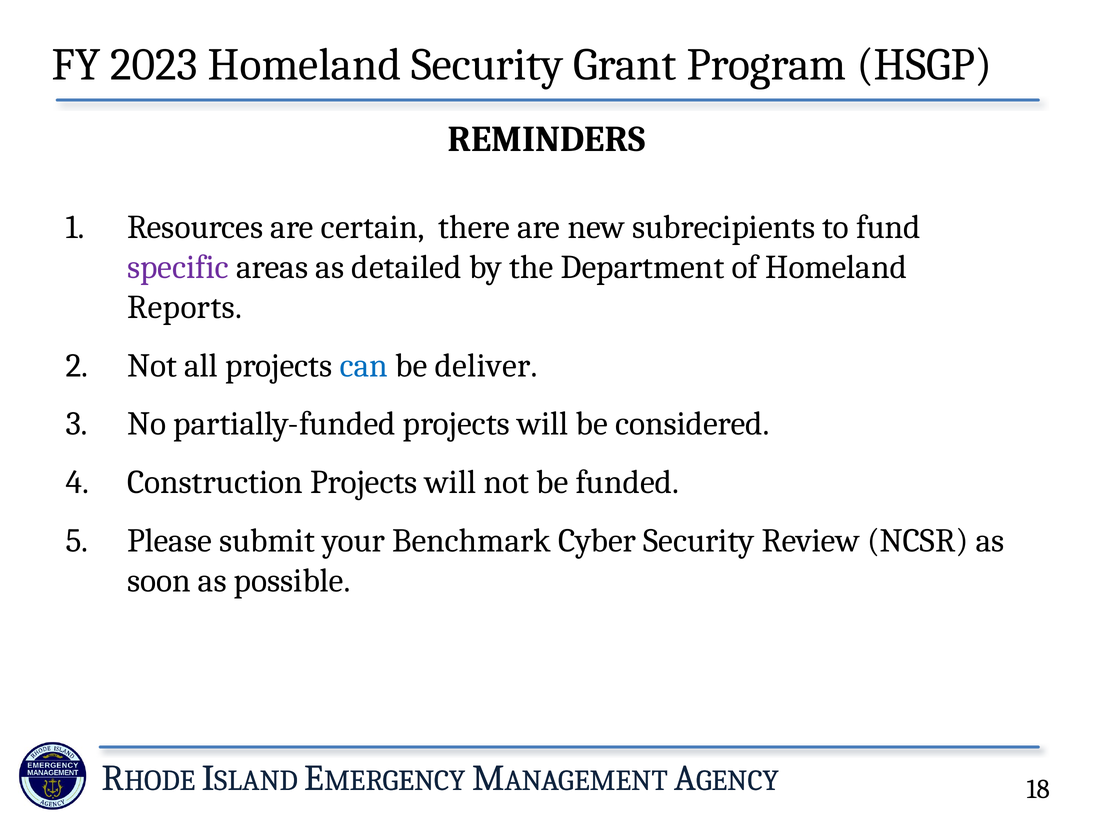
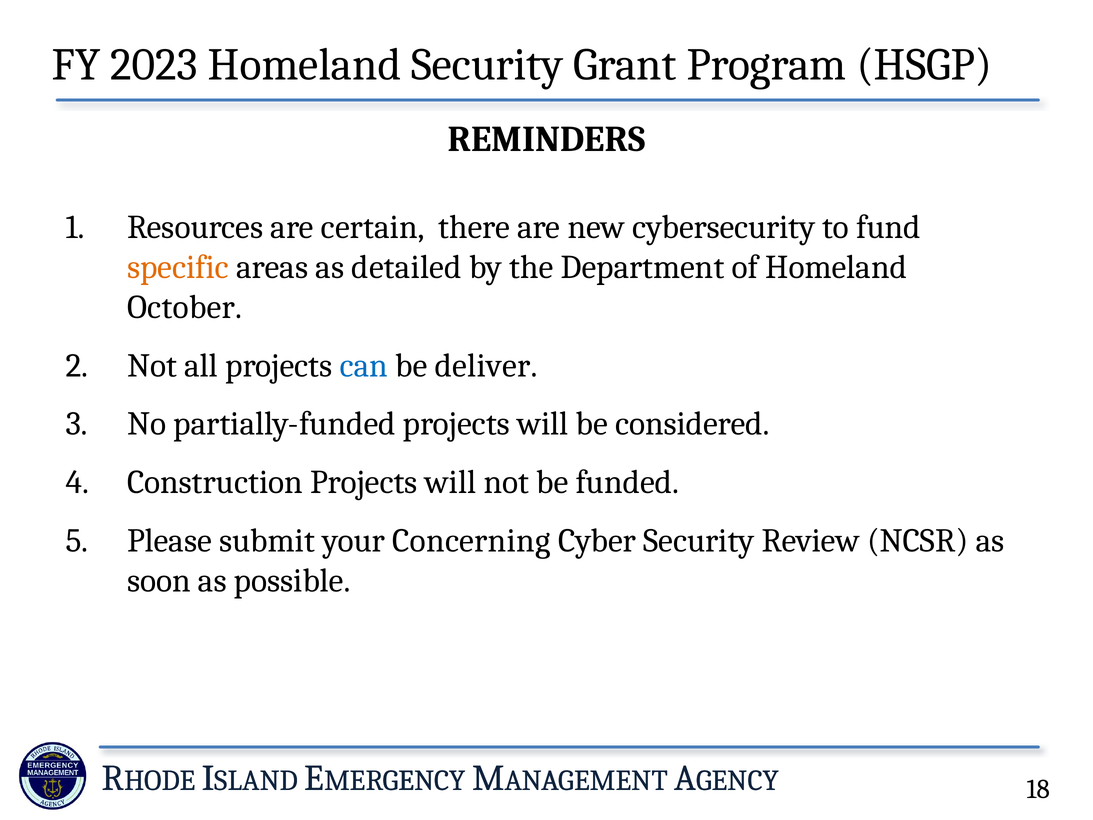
subrecipients: subrecipients -> cybersecurity (724, 227)
specific colour: purple -> orange (178, 267)
Reports: Reports -> October (185, 307)
Benchmark: Benchmark -> Concerning (471, 540)
